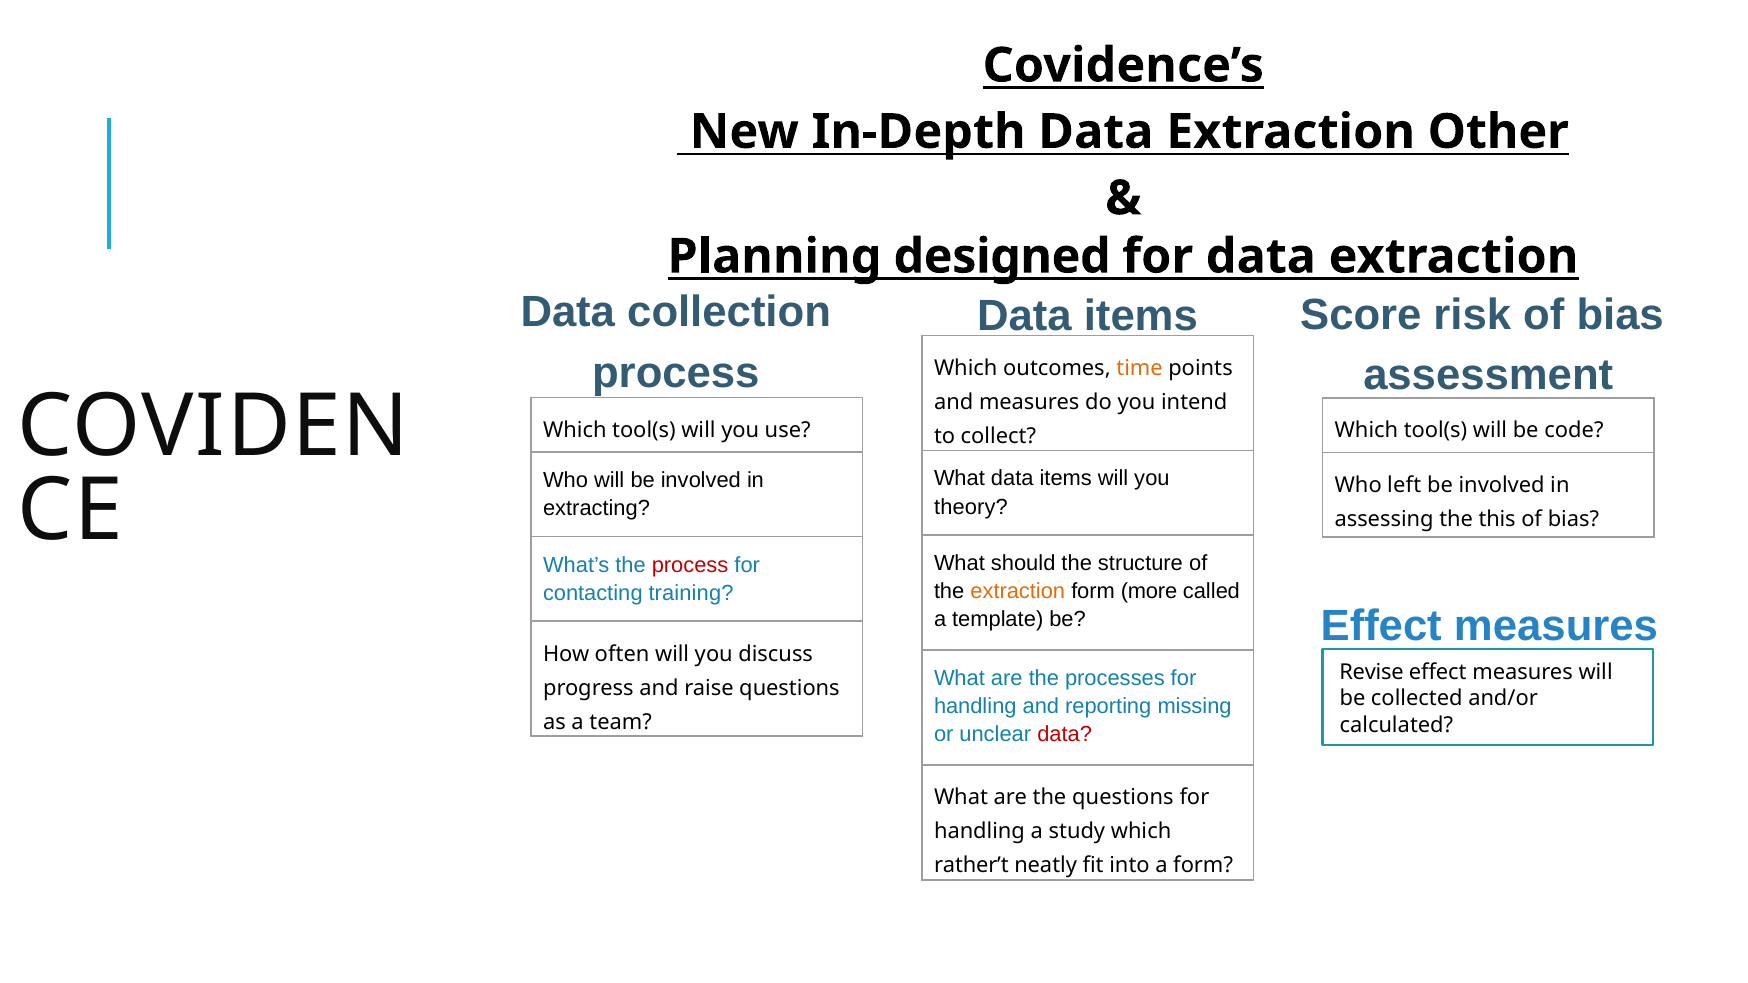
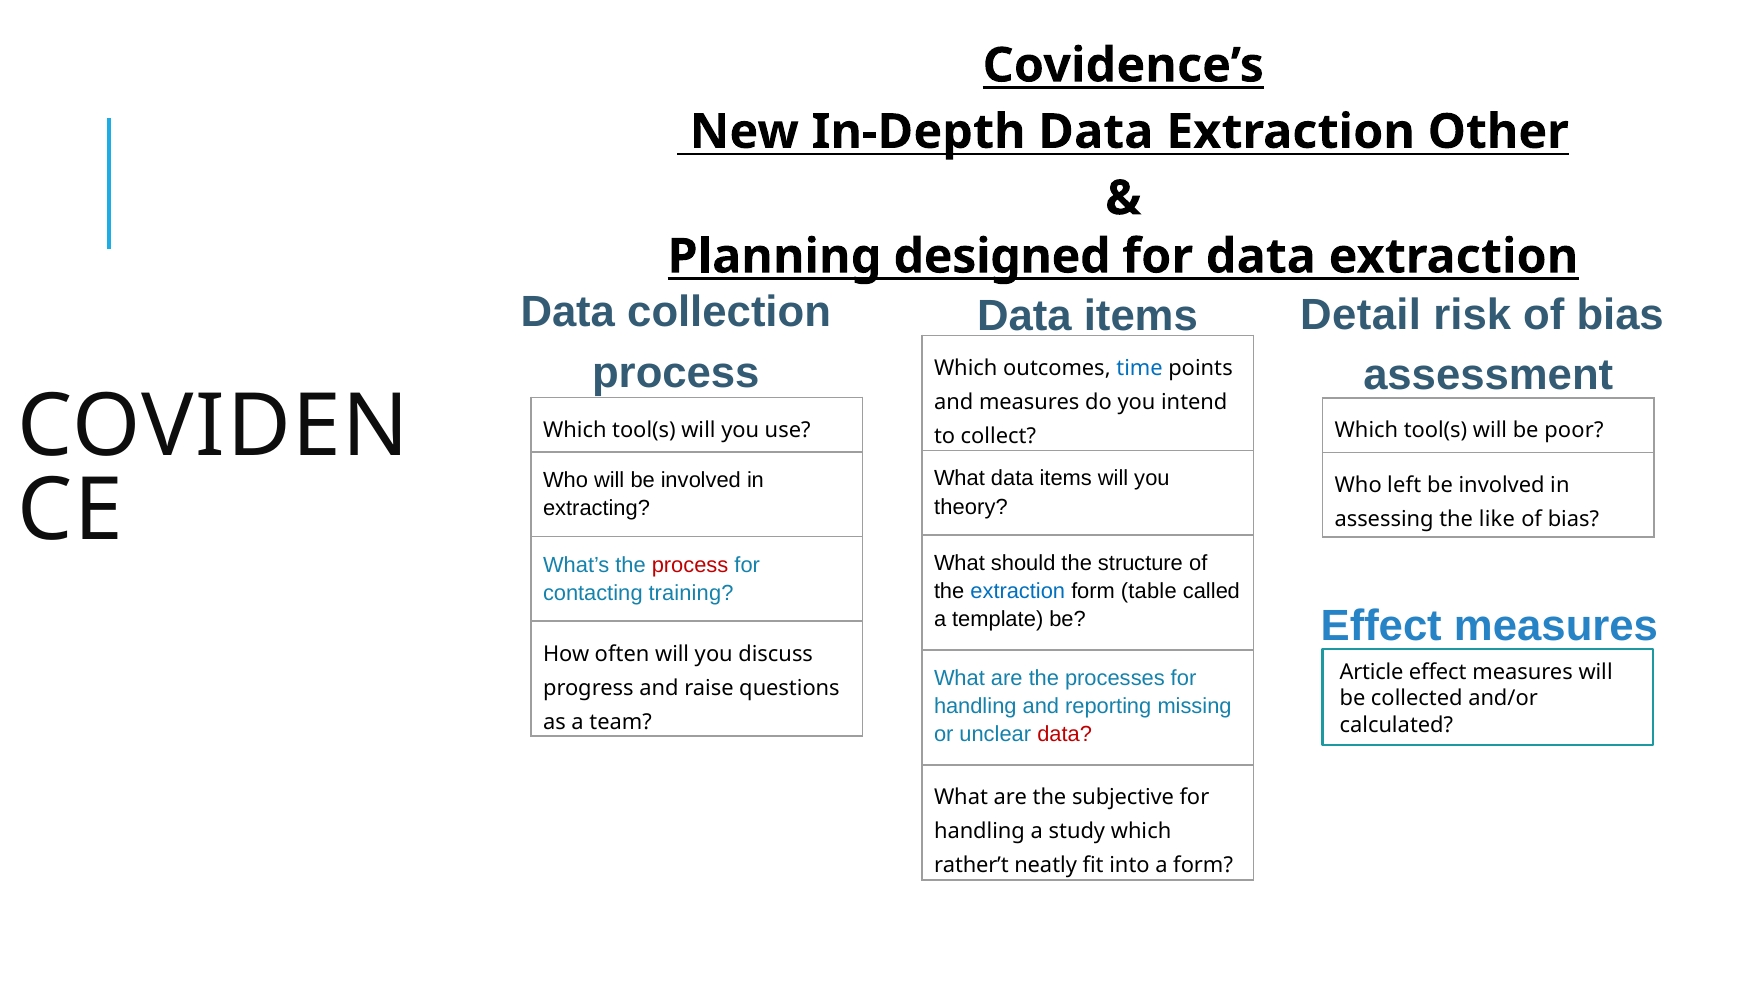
Score: Score -> Detail (1361, 315)
time colour: orange -> blue (1140, 368)
code: code -> poor (1574, 431)
this: this -> like (1497, 519)
extraction colour: orange -> blue (1018, 592)
more: more -> table (1149, 592)
Revise: Revise -> Article (1372, 673)
the questions: questions -> subjective (1123, 798)
